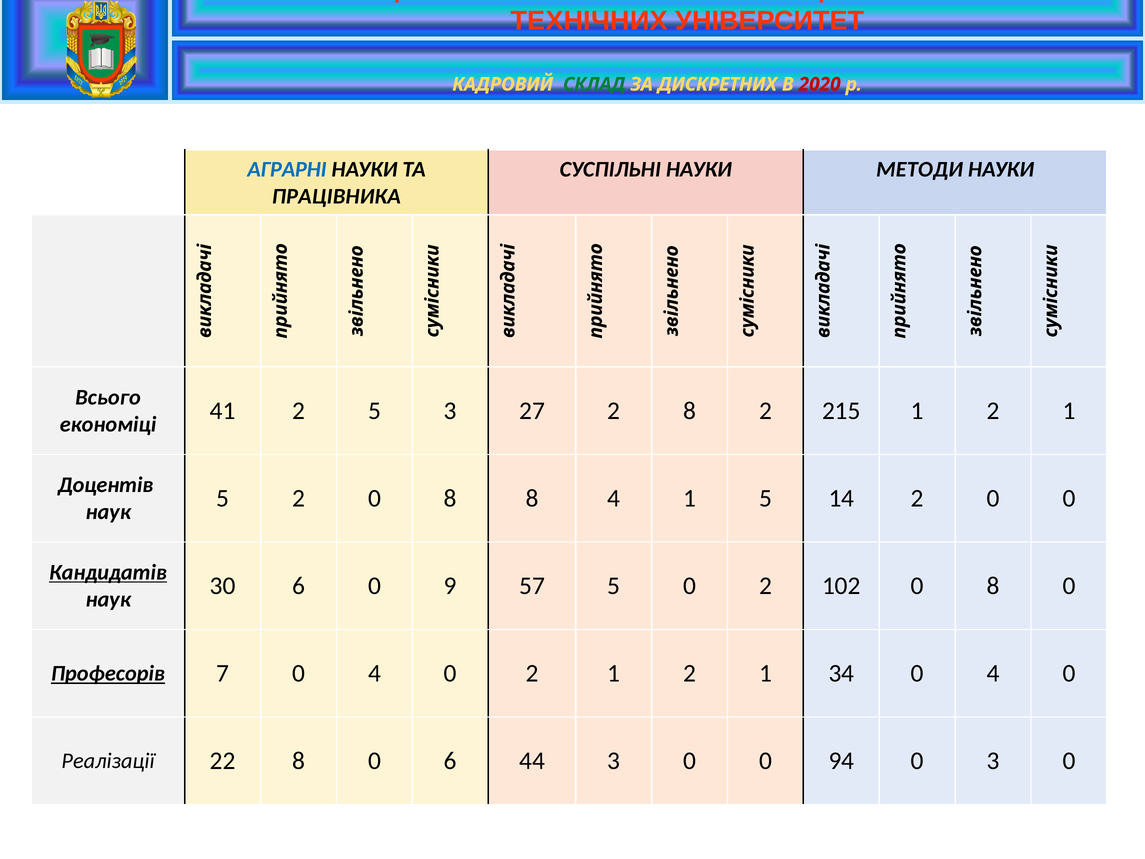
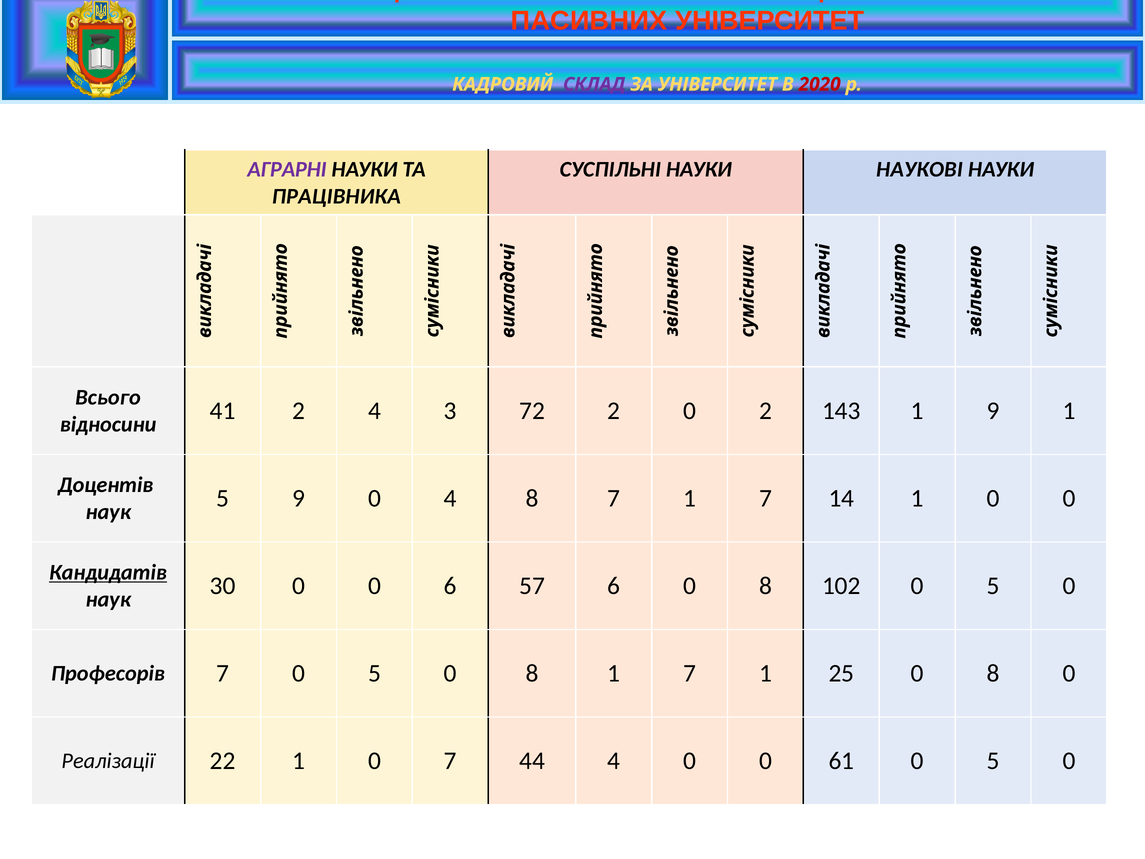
ТЕХНІЧНИХ: ТЕХНІЧНИХ -> ПАСИВНИХ (589, 21)
СКЛАД colour: green -> purple (594, 84)
ЗА ДИСКРЕТНИХ: ДИСКРЕТНИХ -> УНІВЕРСИТЕТ (717, 84)
АГРАРНІ colour: blue -> purple (287, 169)
МЕТОДИ: МЕТОДИ -> НАУКОВІ (920, 169)
2 5: 5 -> 4 (375, 411)
27: 27 -> 72 (532, 411)
2 8: 8 -> 0 (690, 411)
215: 215 -> 143 (841, 411)
2: 2 -> 9 (993, 411)
економіці: економіці -> відносини (108, 424)
5 2: 2 -> 9 (299, 498)
8: 8 -> 4 (450, 498)
8 4: 4 -> 7 (614, 498)
5: 5 -> 7 (765, 498)
14 2: 2 -> 1 (917, 498)
30 6: 6 -> 0 (299, 586)
0 9: 9 -> 6 (450, 586)
57 5: 5 -> 6 (614, 586)
2: 2 -> 8 (765, 586)
102 0 8: 8 -> 5 (993, 586)
Професорів underline: present -> none (108, 673)
7 0 4: 4 -> 5 (375, 673)
2: 2 -> 8 (532, 673)
2: 2 -> 7 (690, 673)
34: 34 -> 25 (841, 673)
4: 4 -> 8 (993, 673)
22 8: 8 -> 1 (299, 761)
0 6: 6 -> 7 (450, 761)
44 3: 3 -> 4 (614, 761)
94: 94 -> 61 (841, 761)
3: 3 -> 5 (993, 761)
